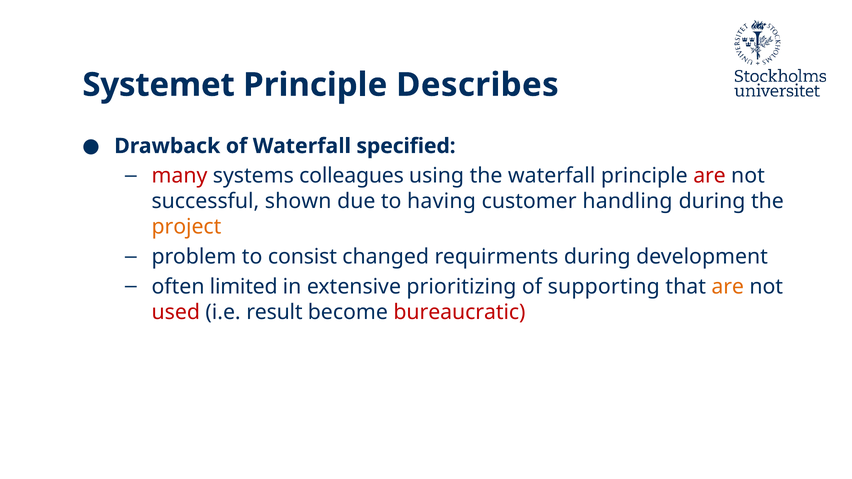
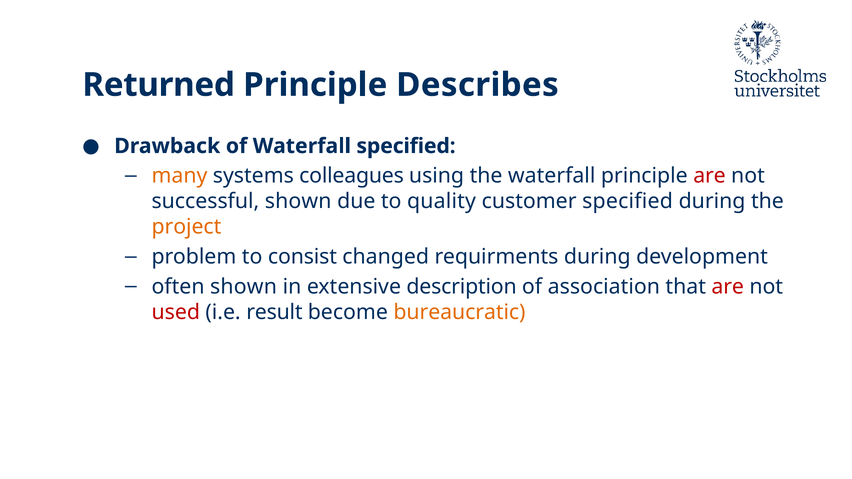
Systemet: Systemet -> Returned (159, 85)
many colour: red -> orange (179, 176)
having: having -> quality (441, 202)
customer handling: handling -> specified (628, 202)
often limited: limited -> shown (243, 287)
prioritizing: prioritizing -> description (462, 287)
supporting: supporting -> association (604, 287)
are colour: orange -> red (728, 287)
bureaucratic colour: red -> orange (459, 312)
